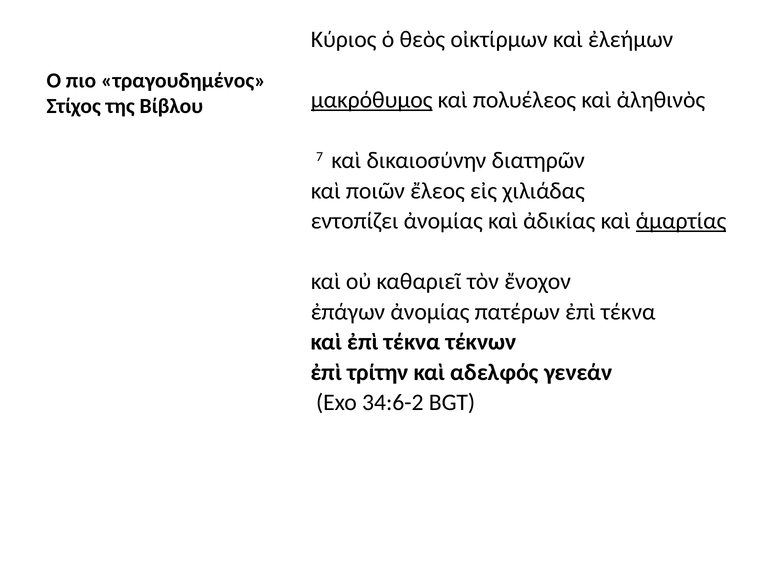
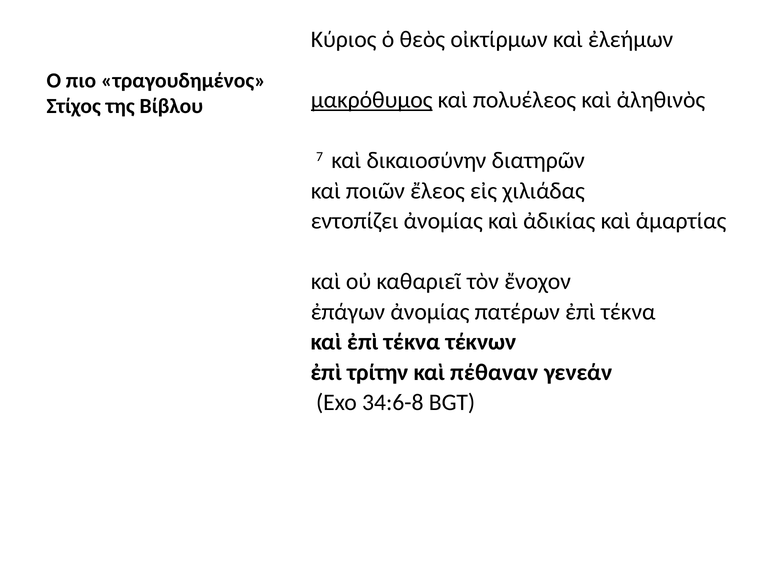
ἁμαρτίας underline: present -> none (681, 221)
αδελφός: αδελφός -> πέθαναν (494, 373)
34:6-2: 34:6-2 -> 34:6-8 (393, 403)
